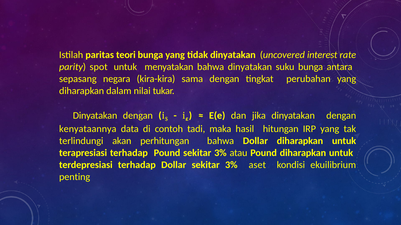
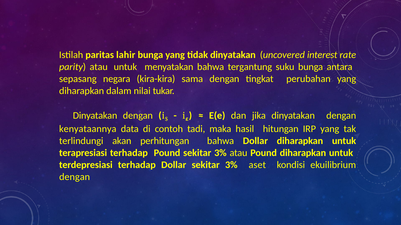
teori: teori -> lahir (126, 55)
parity spot: spot -> atau (99, 67)
bahwa dinyatakan: dinyatakan -> tergantung (250, 67)
penting: penting -> dengan (75, 177)
